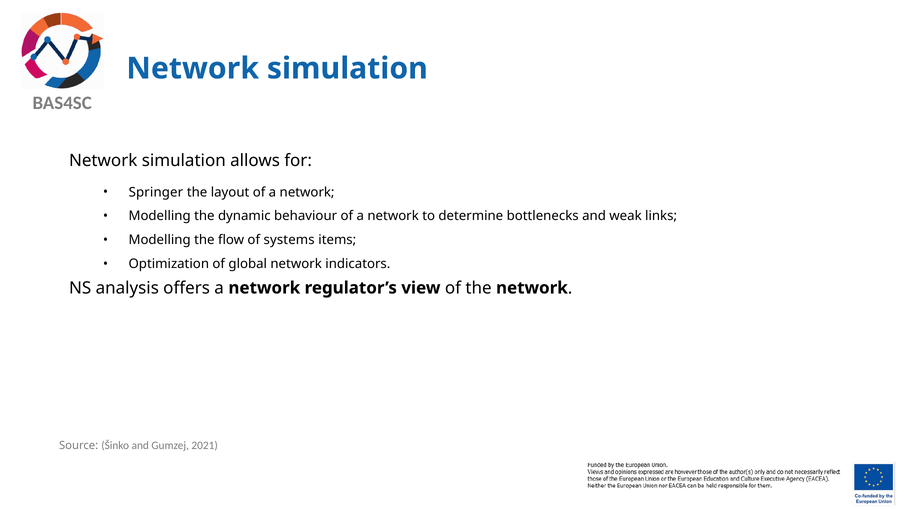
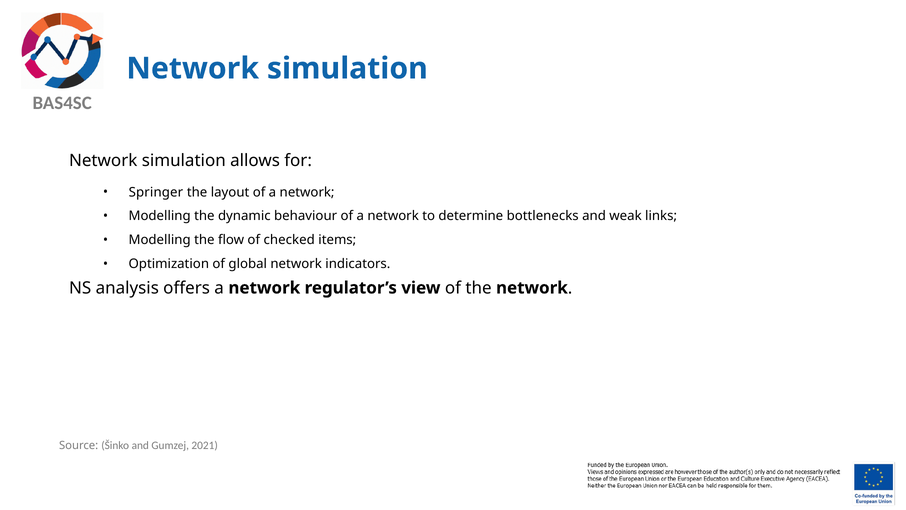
systems: systems -> checked (289, 240)
